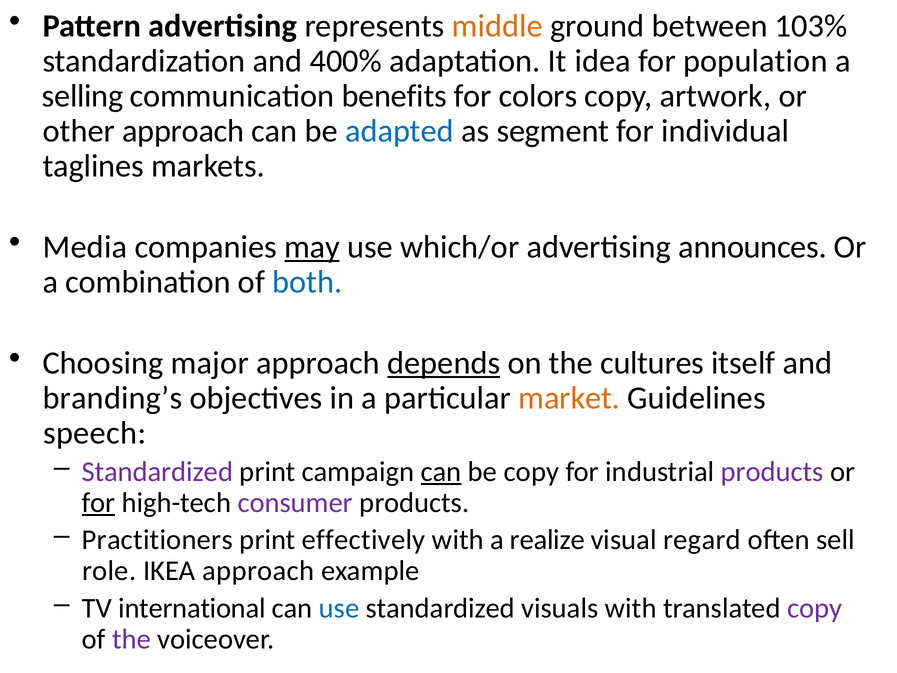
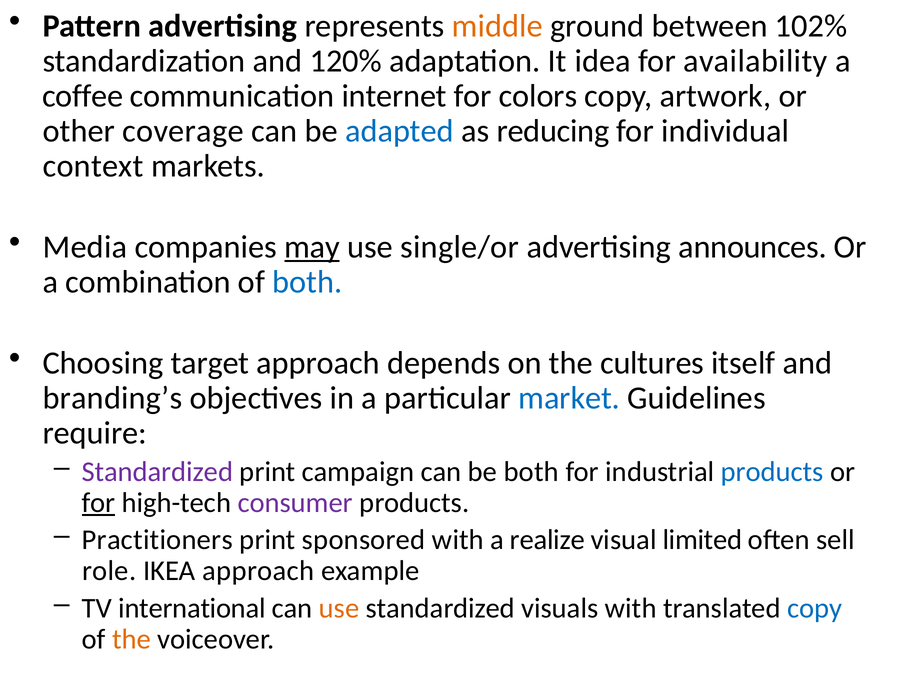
103%: 103% -> 102% (811, 26)
400%: 400% -> 120% (346, 61)
population: population -> availability (755, 61)
selling: selling -> coffee (83, 96)
benefits: benefits -> internet (394, 96)
other approach: approach -> coverage (183, 131)
segment: segment -> reducing (553, 131)
taglines: taglines -> context (93, 166)
which/or: which/or -> single/or (460, 247)
major: major -> target (210, 363)
depends underline: present -> none (444, 363)
market colour: orange -> blue (569, 398)
speech: speech -> require (95, 433)
can underline: present -> none (441, 472)
be copy: copy -> both (531, 472)
products colour: purple -> blue (772, 472)
effectively: effectively -> sponsored (364, 540)
regard: regard -> limited (702, 540)
use colour: blue -> orange (339, 608)
copy colour: purple -> blue (815, 608)
the colour: purple -> orange (132, 639)
